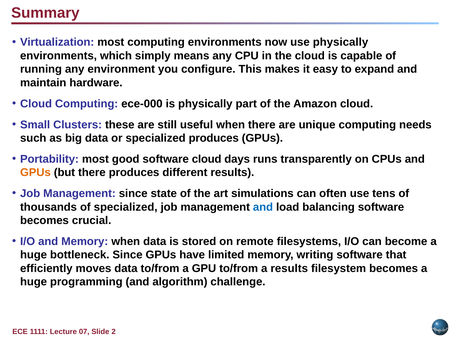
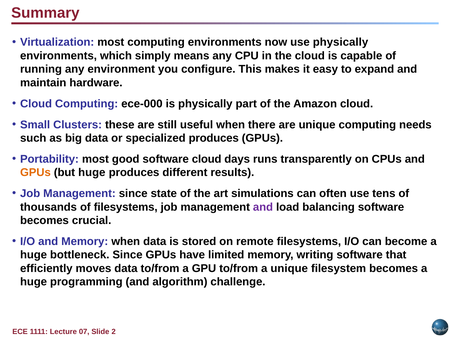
but there: there -> huge (92, 173)
of specialized: specialized -> filesystems (126, 207)
and colour: blue -> purple (263, 207)
a results: results -> unique (289, 269)
